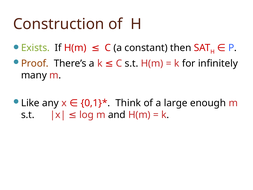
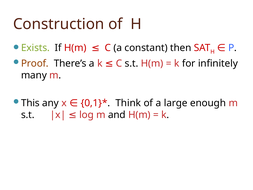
Like: Like -> This (30, 103)
